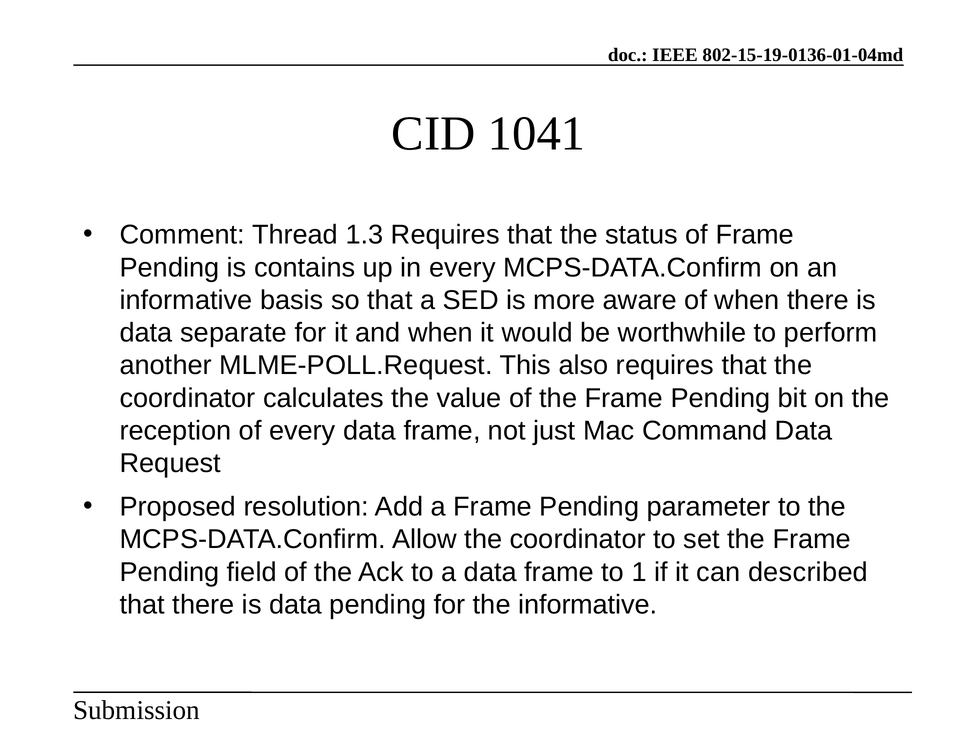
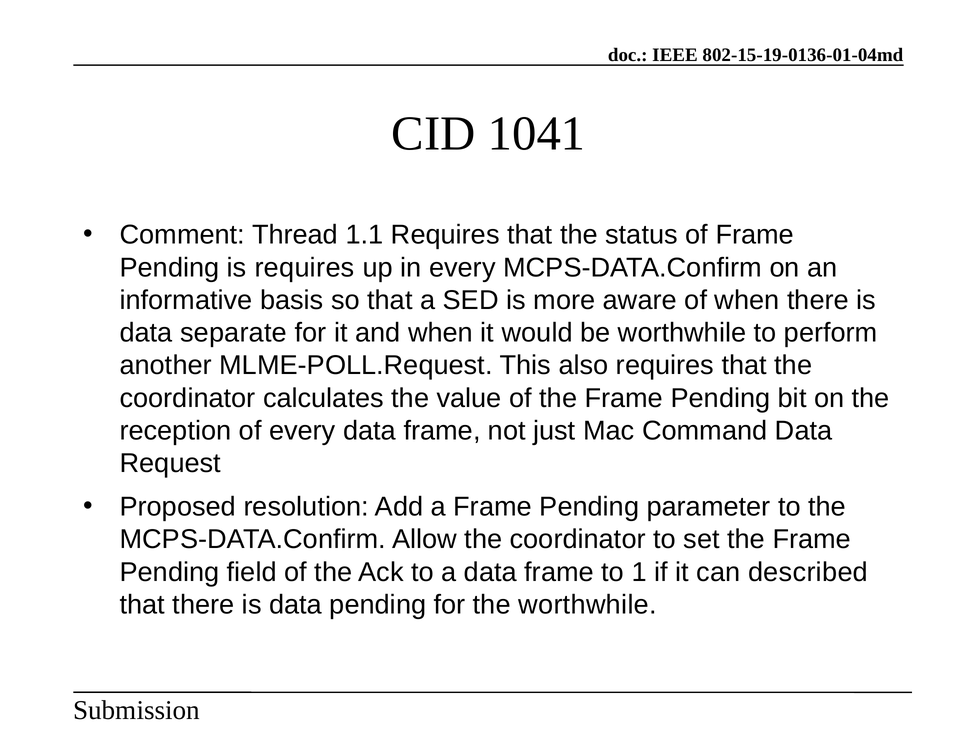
1.3: 1.3 -> 1.1 (365, 235)
is contains: contains -> requires (305, 267)
the informative: informative -> worthwhile (588, 604)
